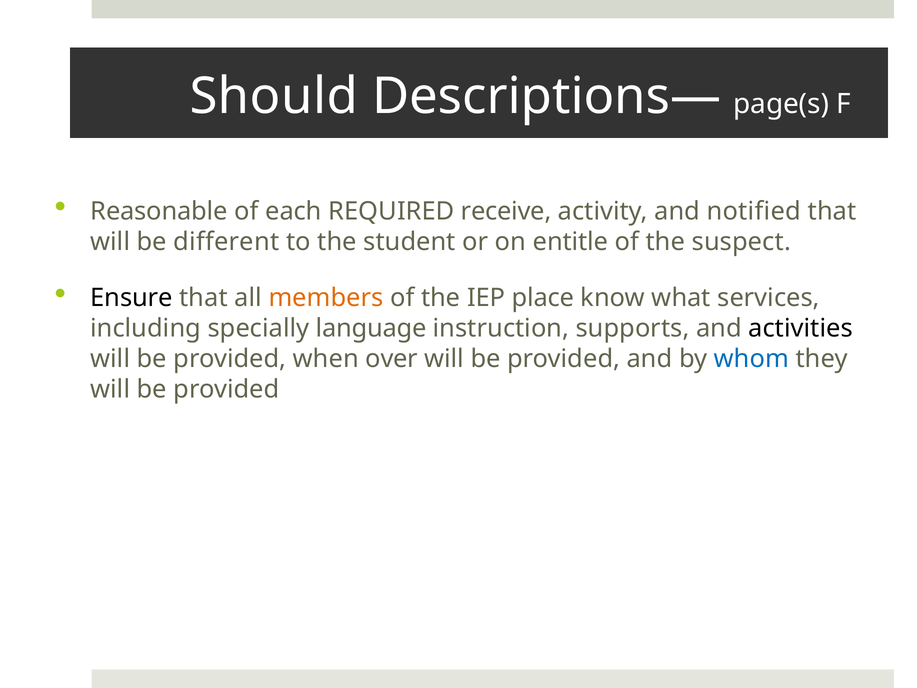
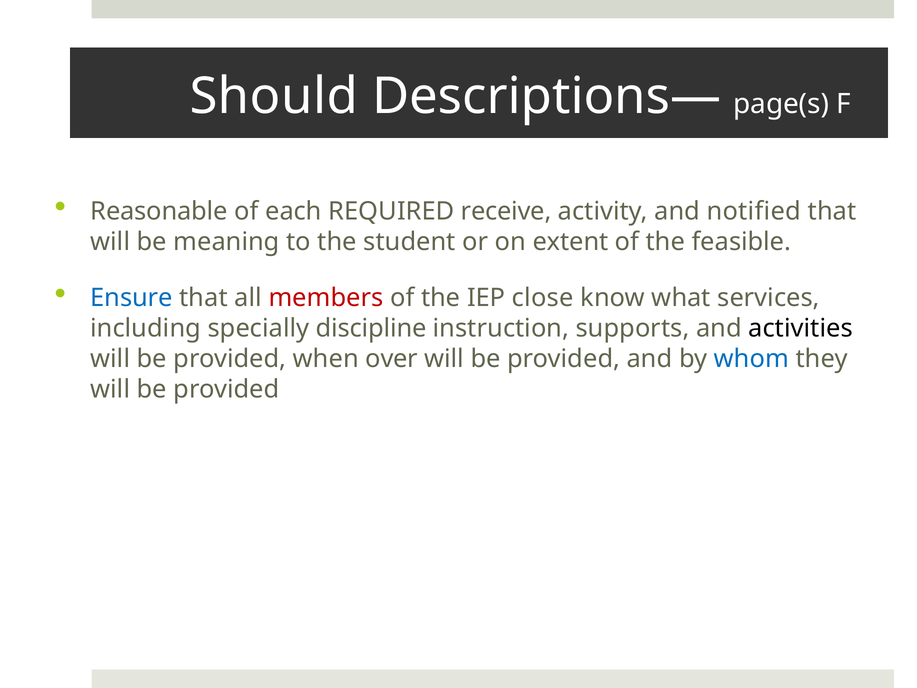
different: different -> meaning (226, 242)
entitle: entitle -> extent (571, 242)
suspect: suspect -> feasible (741, 242)
Ensure colour: black -> blue (131, 298)
members colour: orange -> red (326, 298)
place: place -> close (543, 298)
language: language -> discipline (371, 328)
